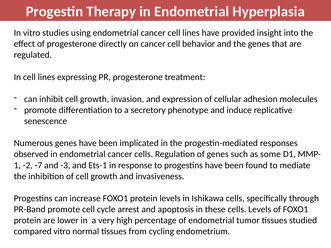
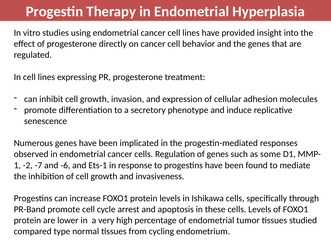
-3: -3 -> -6 (65, 165)
compared vitro: vitro -> type (62, 232)
